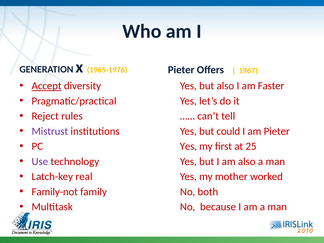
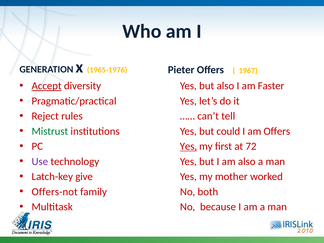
am Pieter: Pieter -> Offers (277, 131)
Mistrust colour: purple -> green (50, 131)
Yes underline: none -> present (188, 146)
25: 25 -> 72 (251, 146)
real: real -> give (84, 177)
Family-not: Family-not -> Offers-not (55, 192)
